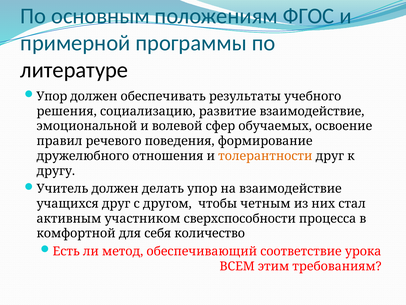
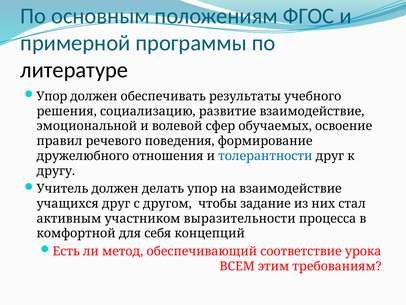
толерантности colour: orange -> blue (265, 156)
четным: четным -> задание (266, 203)
сверхспособности: сверхспособности -> выразительности (240, 218)
количество: количество -> концепций (210, 233)
